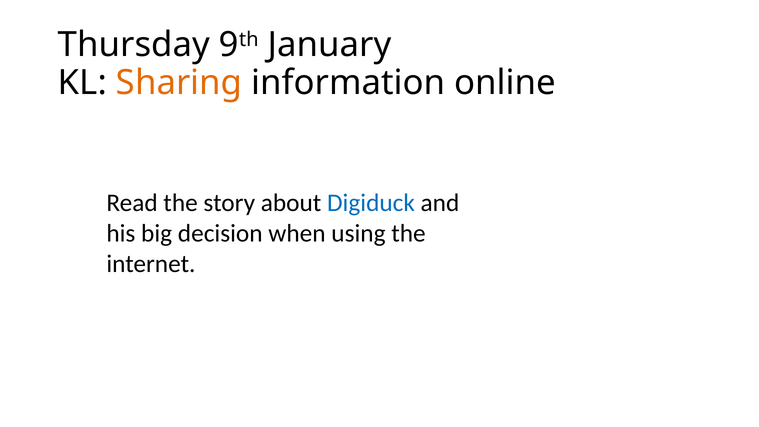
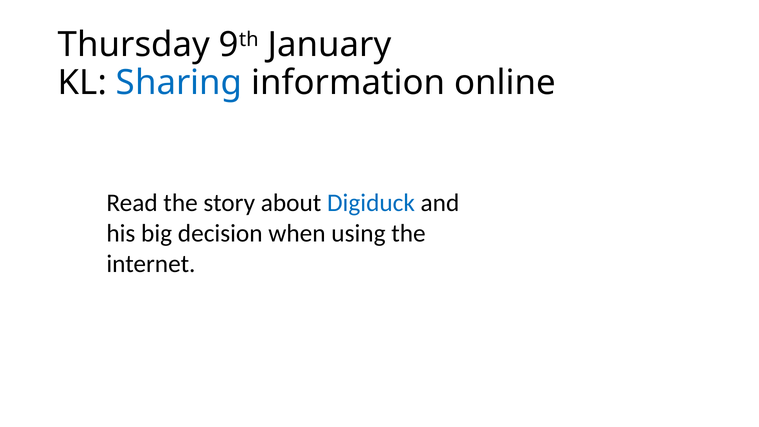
Sharing colour: orange -> blue (179, 83)
